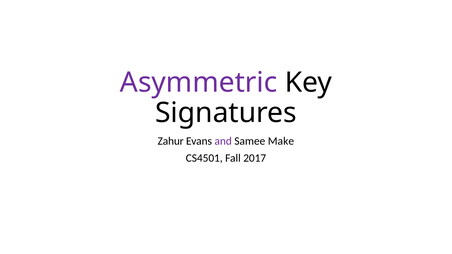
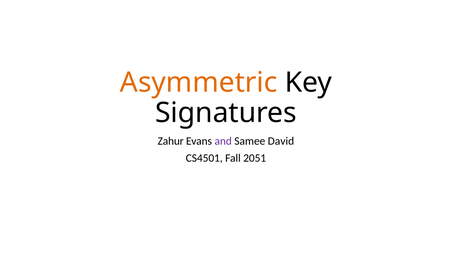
Asymmetric colour: purple -> orange (199, 82)
Make: Make -> David (281, 141)
2017: 2017 -> 2051 (255, 158)
